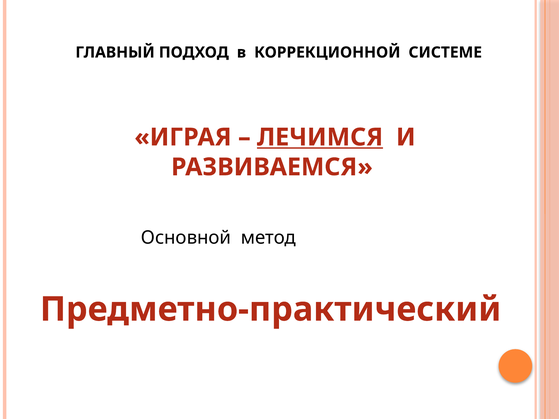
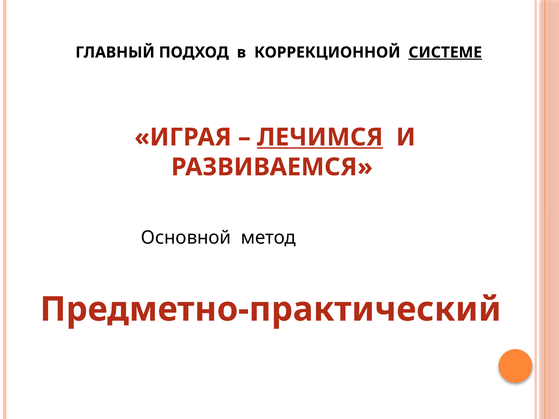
СИСТЕМЕ underline: none -> present (445, 52)
